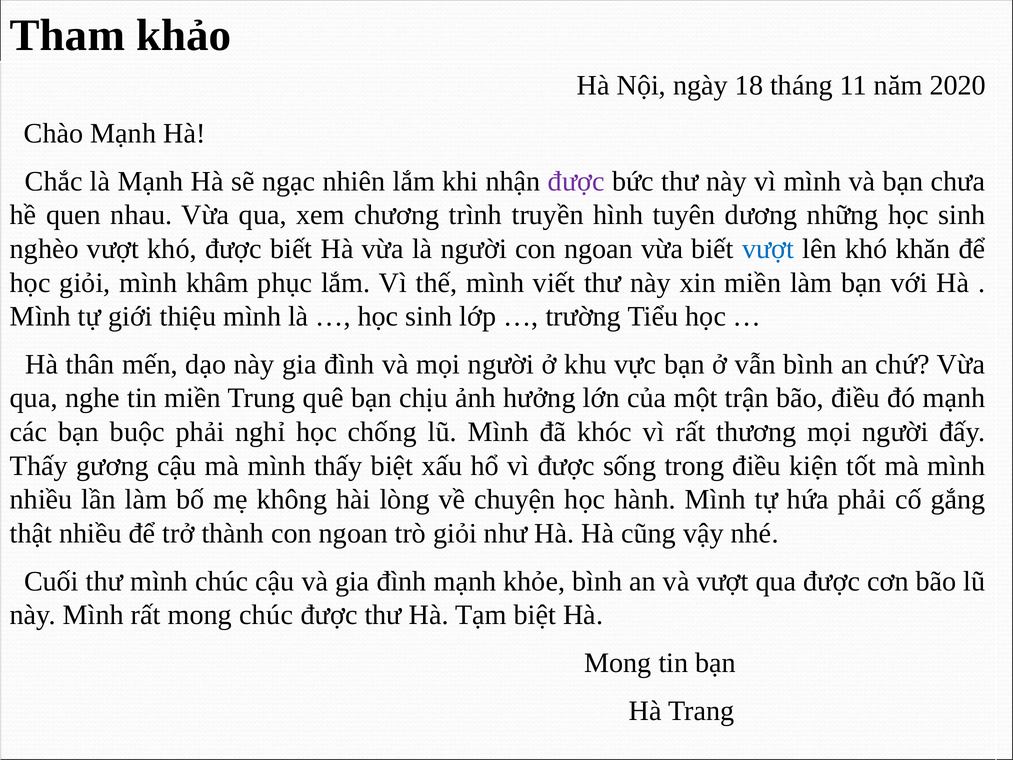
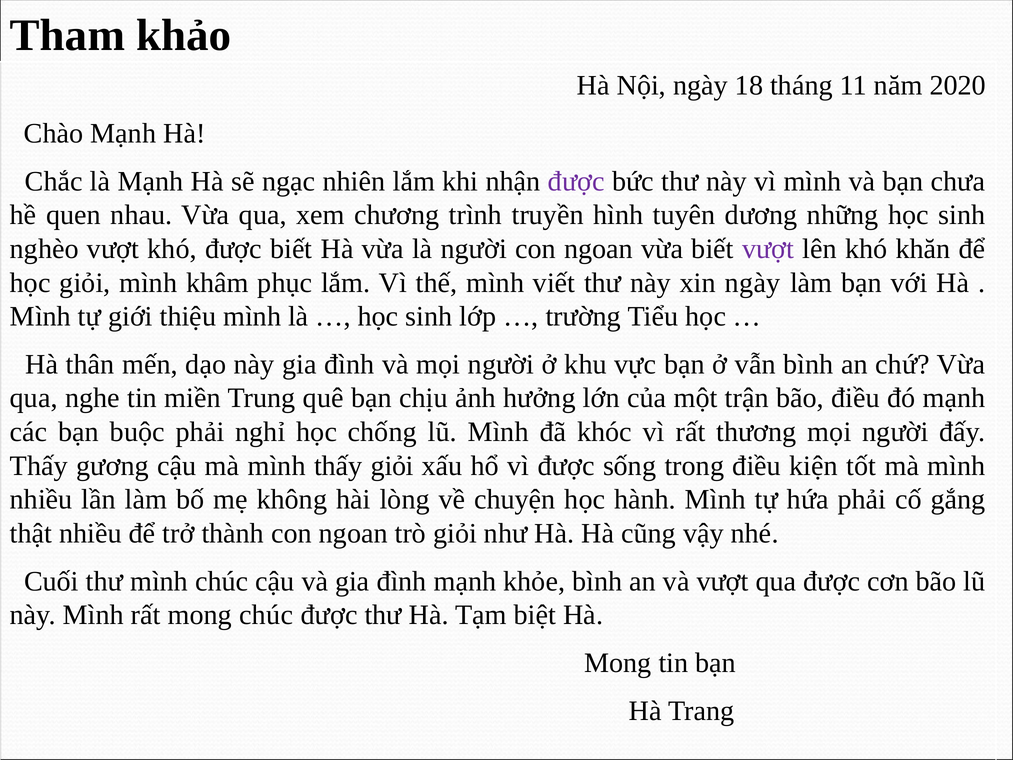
vượt colour: blue -> purple (768, 249)
xin miền: miền -> ngày (753, 283)
thấy biệt: biệt -> giỏi (392, 466)
